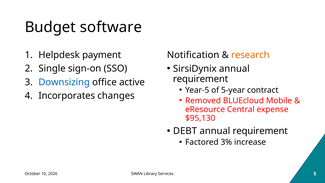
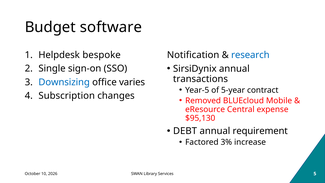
payment: payment -> bespoke (102, 55)
research colour: orange -> blue (250, 55)
requirement: requirement -> transactions (201, 79)
active: active -> varies (132, 82)
Incorporates: Incorporates -> Subscription (67, 96)
